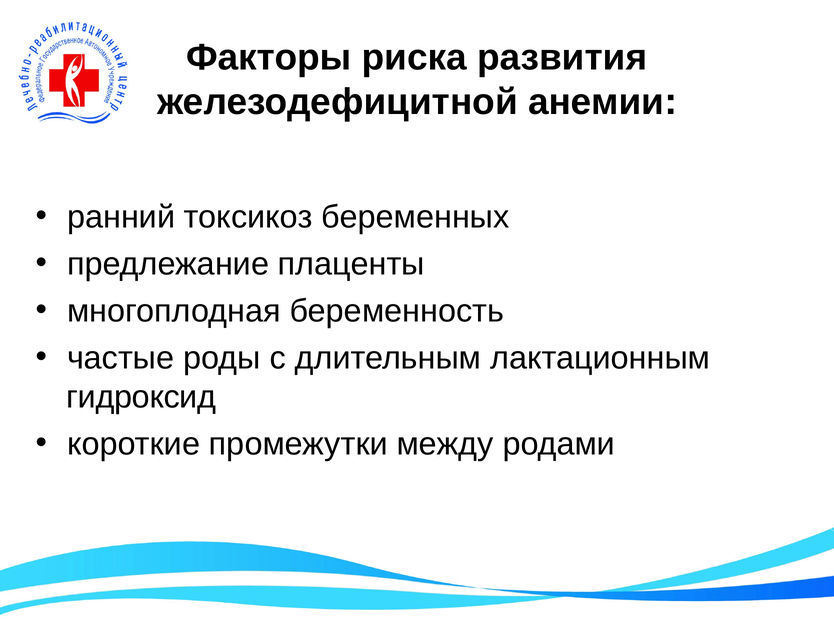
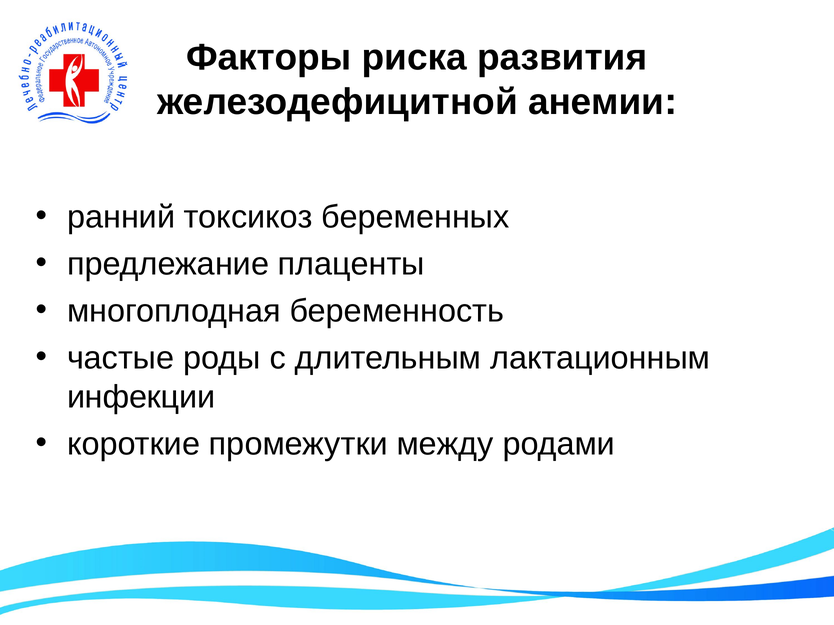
гидроксид: гидроксид -> инфекции (141, 397)
